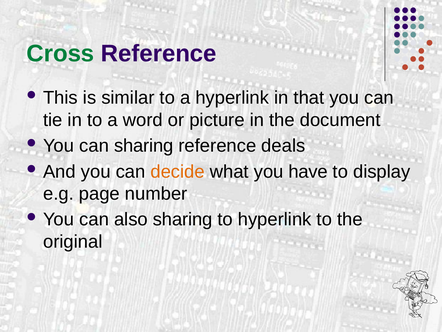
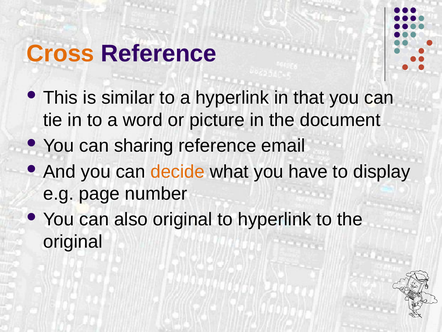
Cross colour: green -> orange (60, 54)
deals: deals -> email (283, 146)
also sharing: sharing -> original (183, 219)
